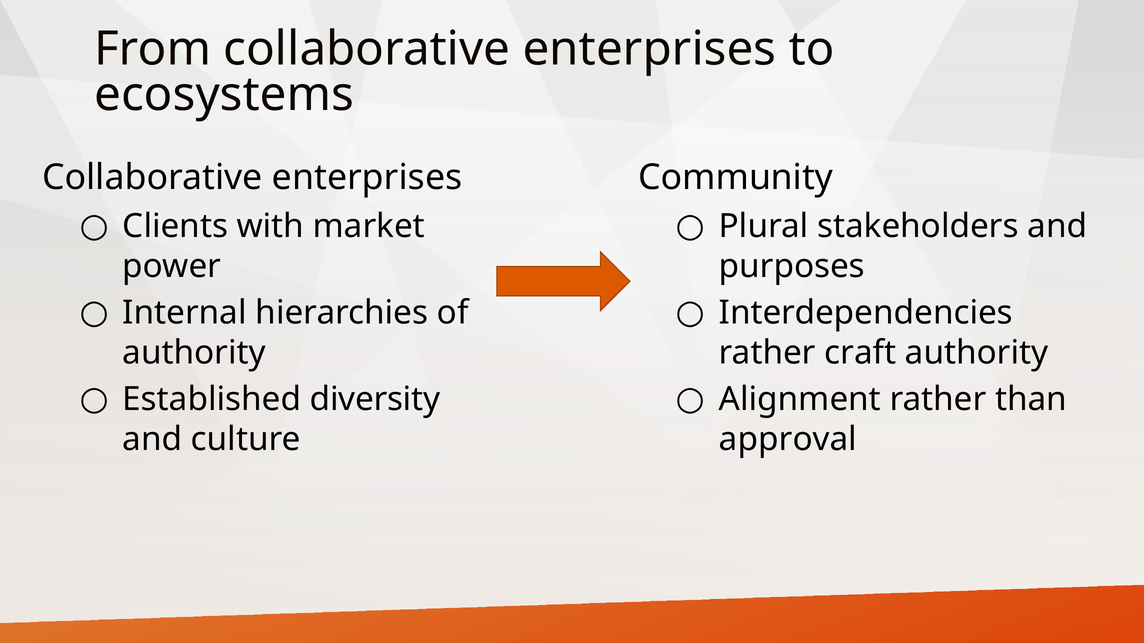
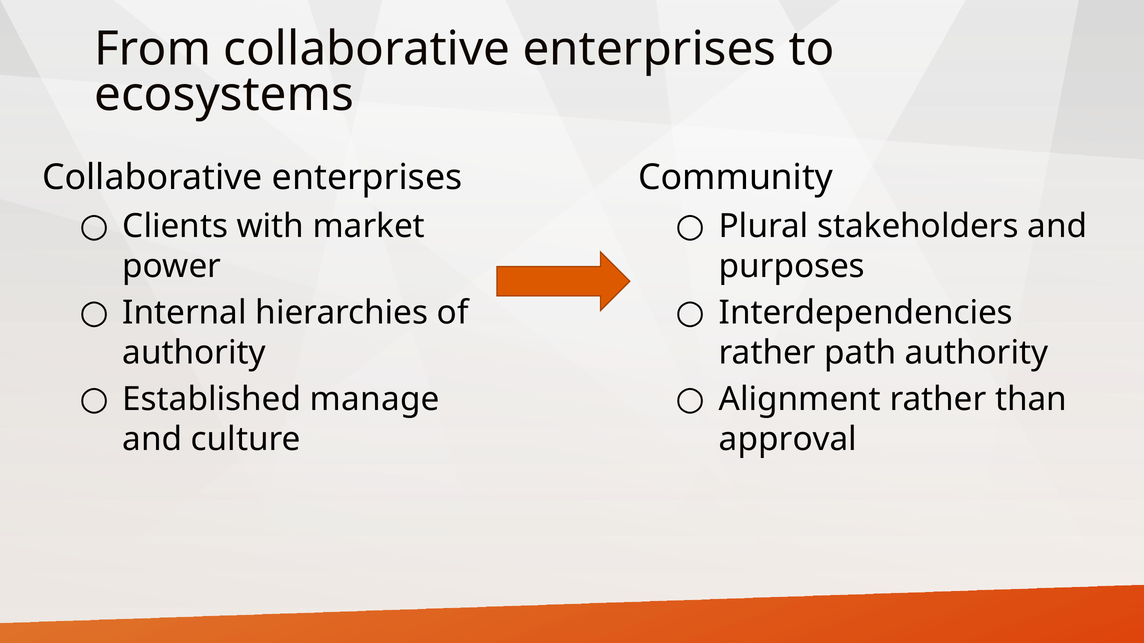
craft: craft -> path (860, 353)
diversity: diversity -> manage (375, 400)
